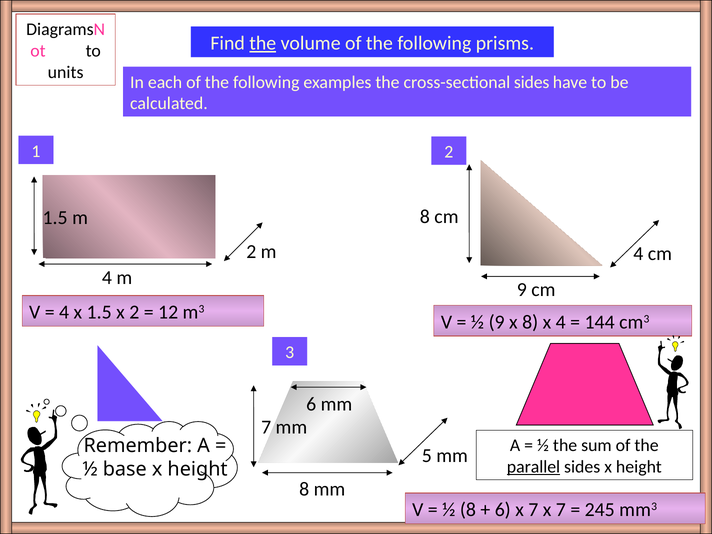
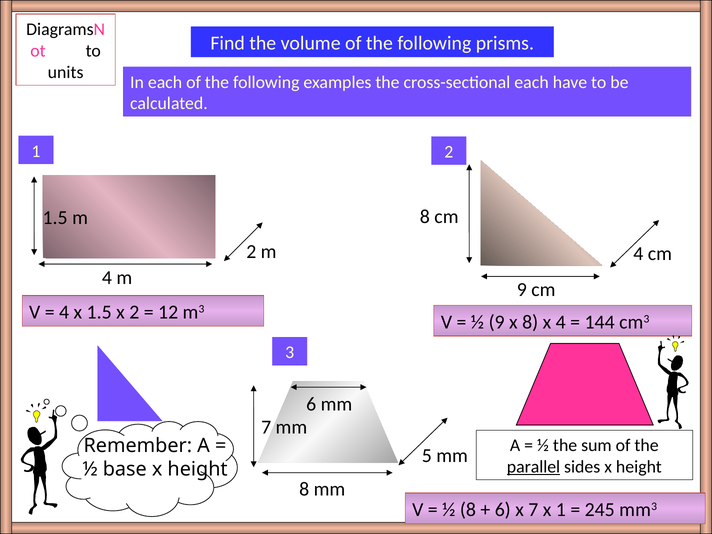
the underline: present -> none (263, 43)
cross-sectional sides: sides -> each (532, 82)
7 x 7: 7 -> 1 (561, 510)
